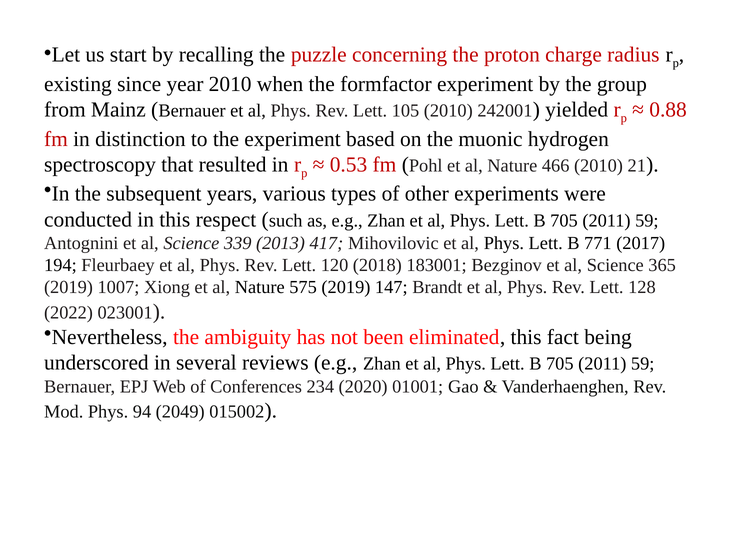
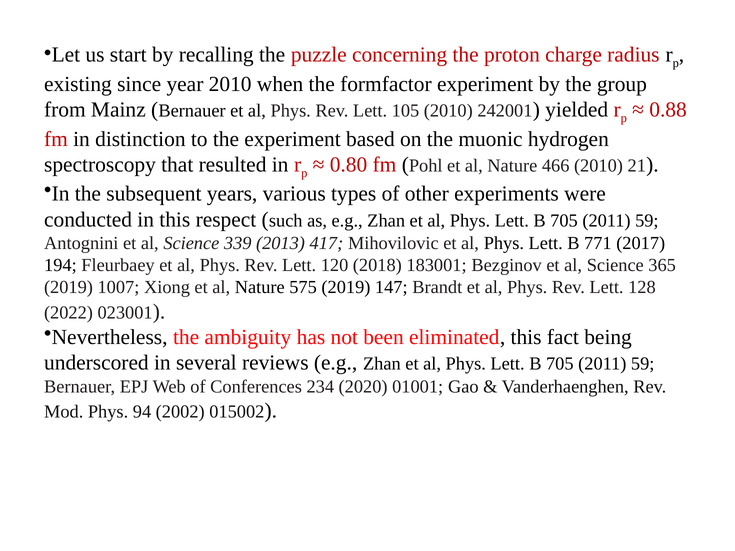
0.53: 0.53 -> 0.80 (349, 165)
2049: 2049 -> 2002 (180, 412)
